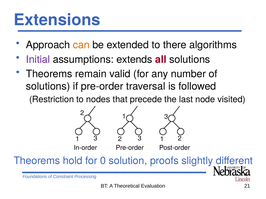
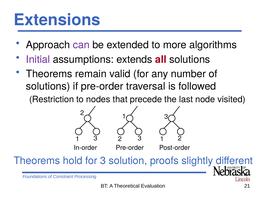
can colour: orange -> purple (81, 45)
there: there -> more (175, 45)
for 0: 0 -> 3 (103, 161)
